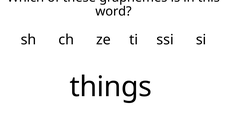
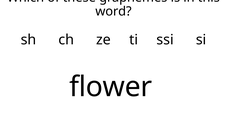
things: things -> flower (111, 87)
